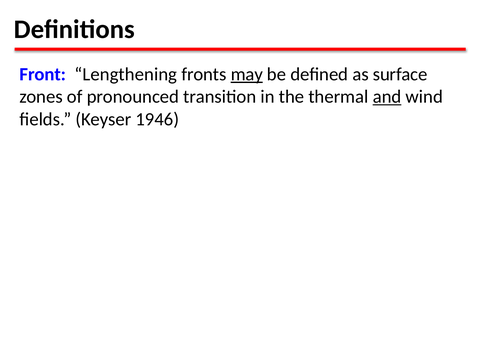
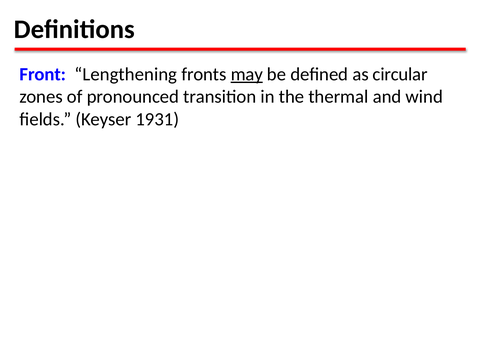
surface: surface -> circular (400, 74)
and underline: present -> none (387, 97)
1946: 1946 -> 1931 (157, 119)
